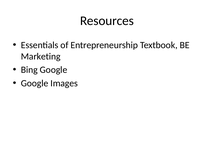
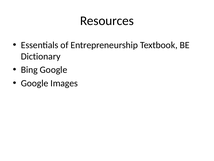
Marketing: Marketing -> Dictionary (41, 56)
